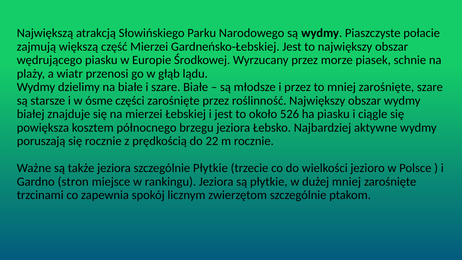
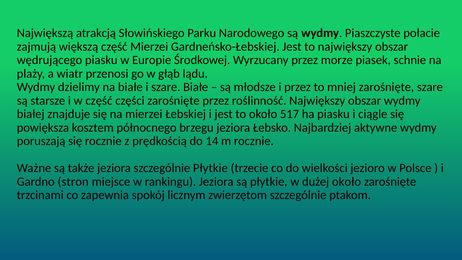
w ósme: ósme -> część (99, 101)
526: 526 -> 517 (290, 114)
22: 22 -> 14 (212, 141)
dużej mniej: mniej -> około (347, 182)
